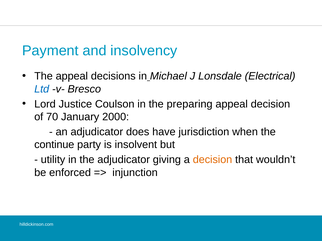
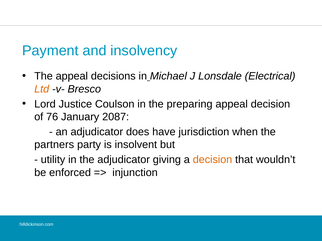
Ltd colour: blue -> orange (42, 89)
70: 70 -> 76 (52, 117)
2000: 2000 -> 2087 (116, 117)
continue: continue -> partners (54, 145)
